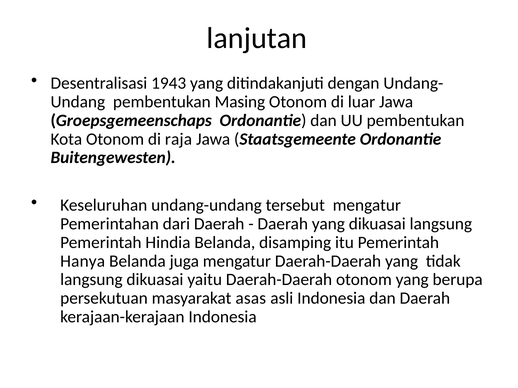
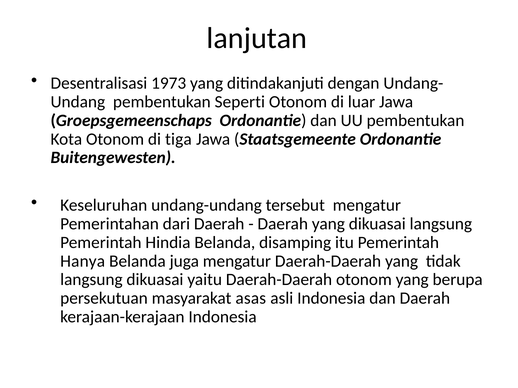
1943: 1943 -> 1973 (169, 83)
Masing: Masing -> Seperti (240, 102)
raja: raja -> tiga (178, 139)
